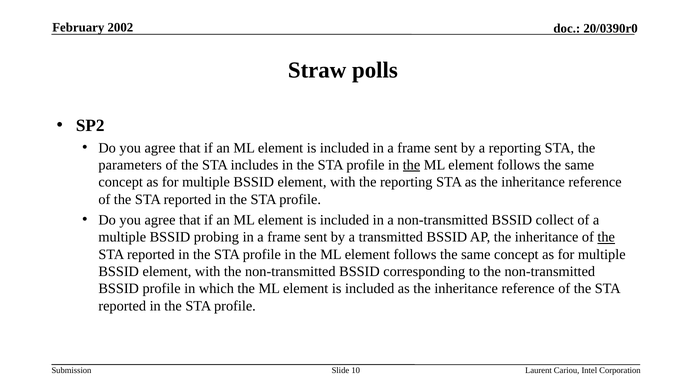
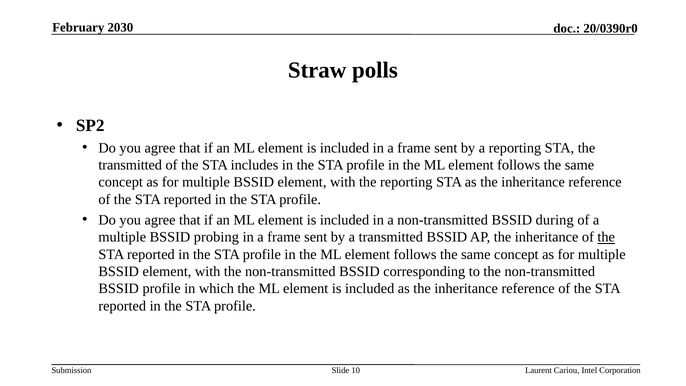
2002: 2002 -> 2030 (120, 27)
parameters: parameters -> transmitted (130, 165)
the underline: present -> none (412, 165)
collect: collect -> during (555, 220)
